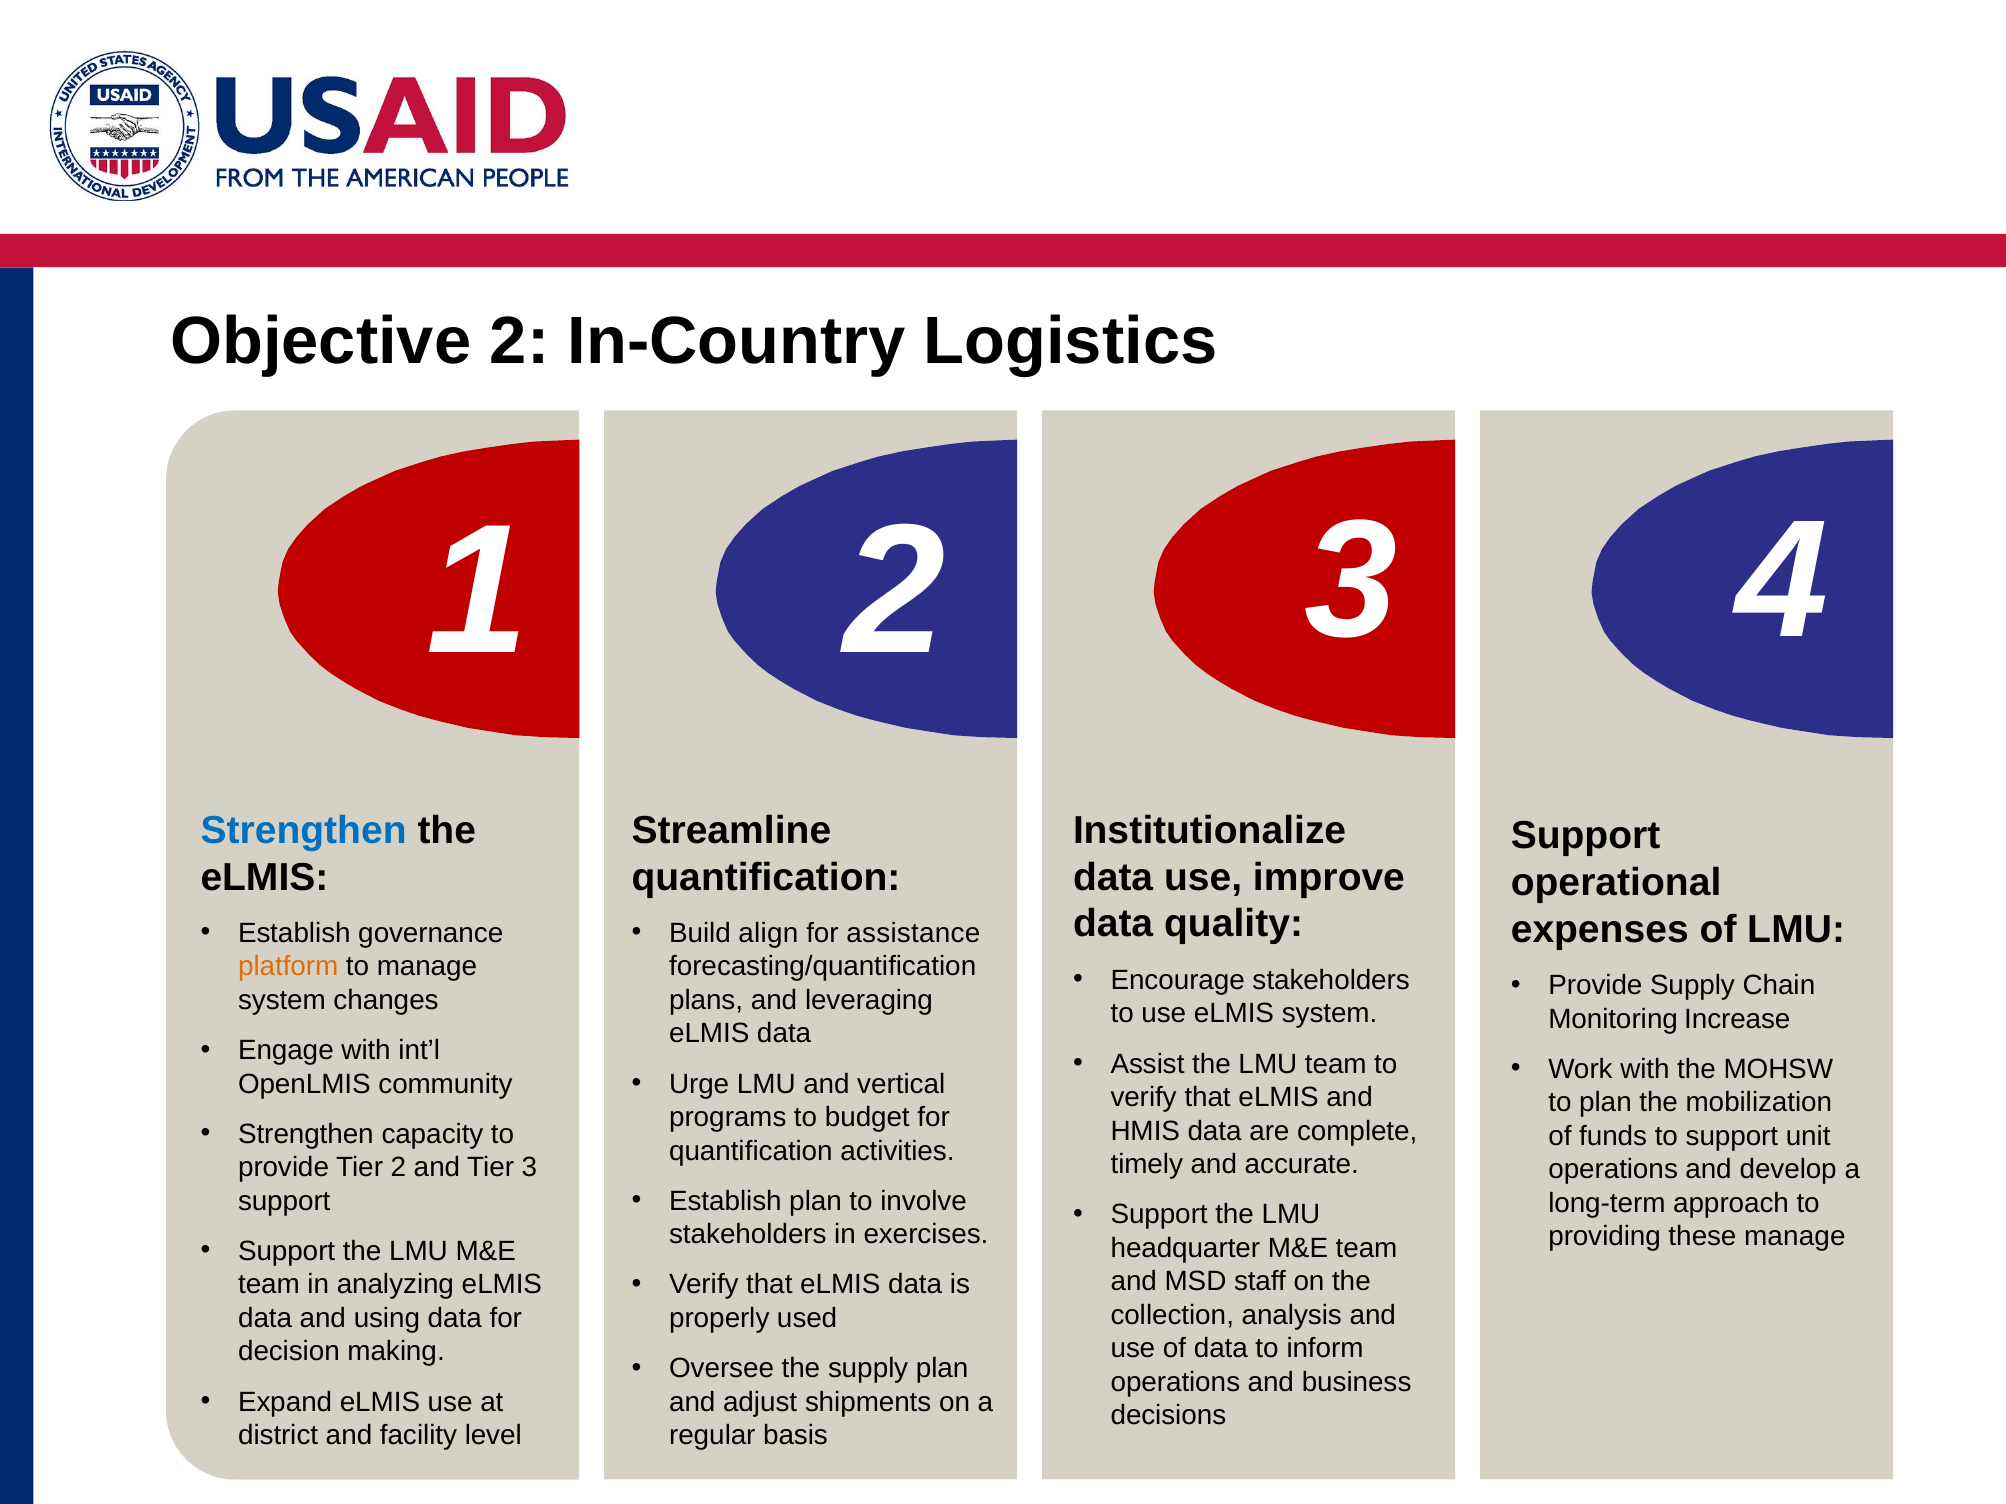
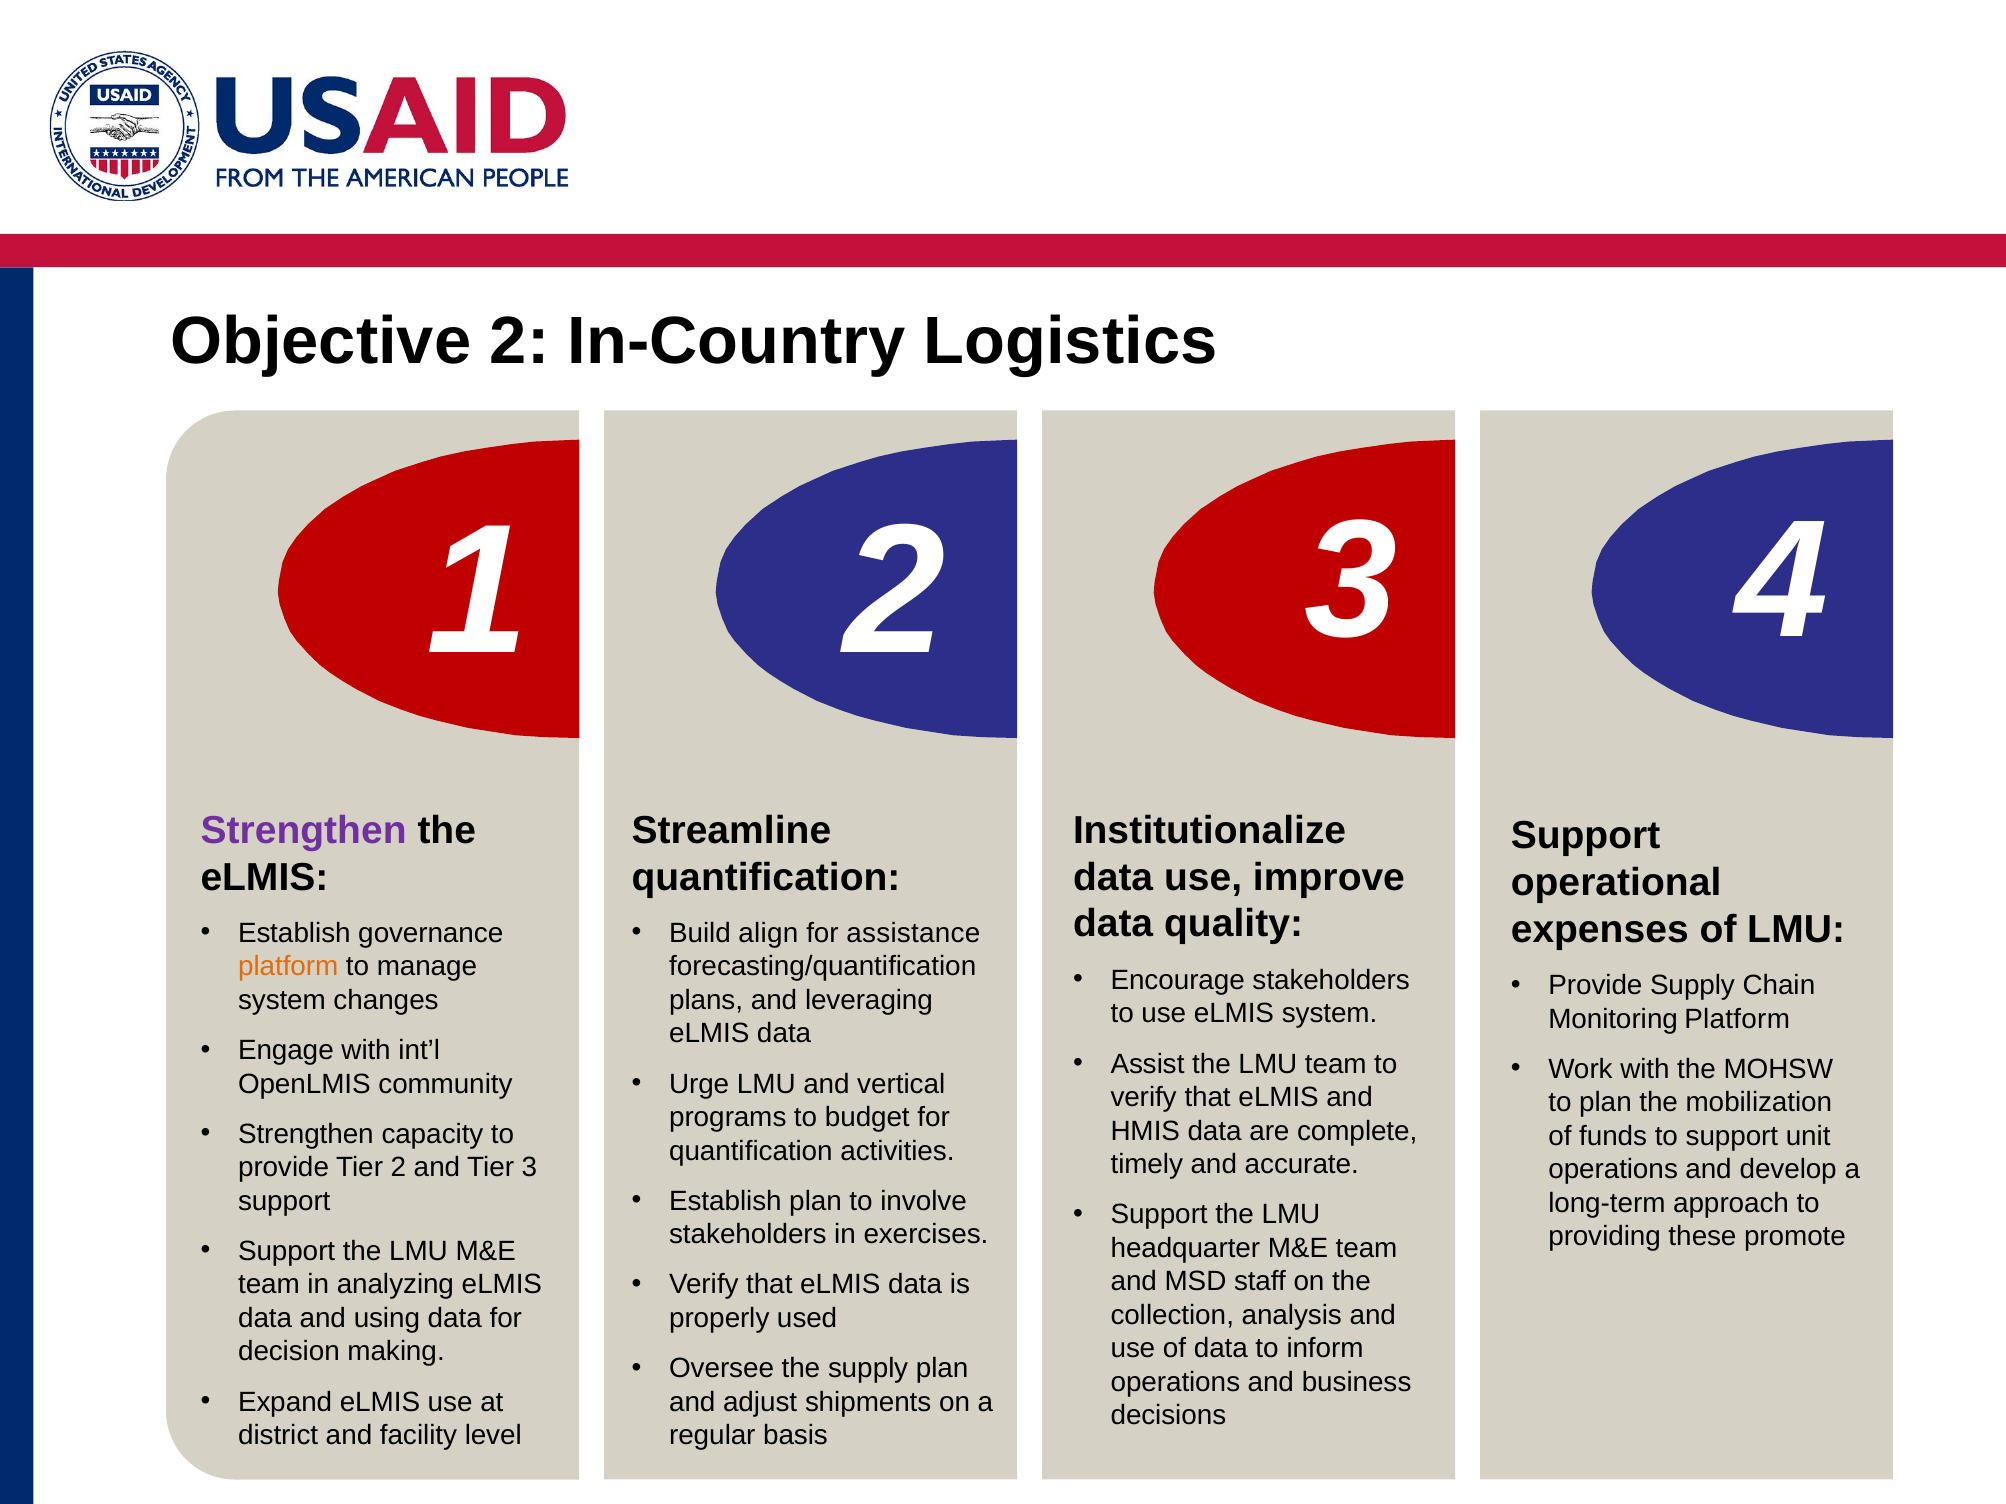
Strengthen colour: blue -> purple (304, 831)
Monitoring Increase: Increase -> Platform (1737, 1019)
these manage: manage -> promote (1795, 1237)
